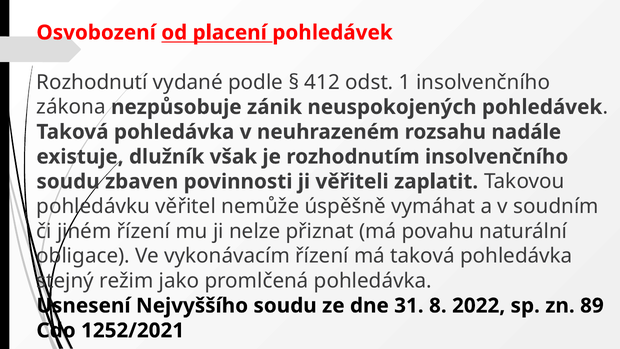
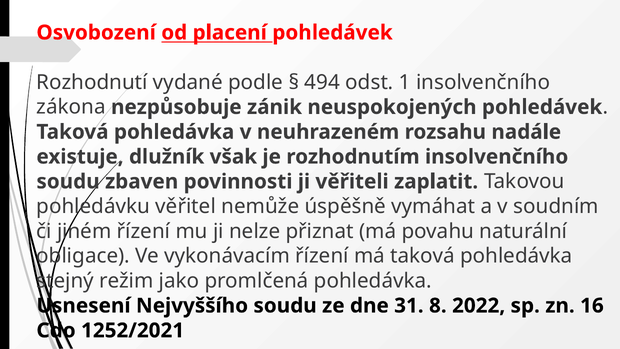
412: 412 -> 494 (322, 82)
89: 89 -> 16 (592, 305)
